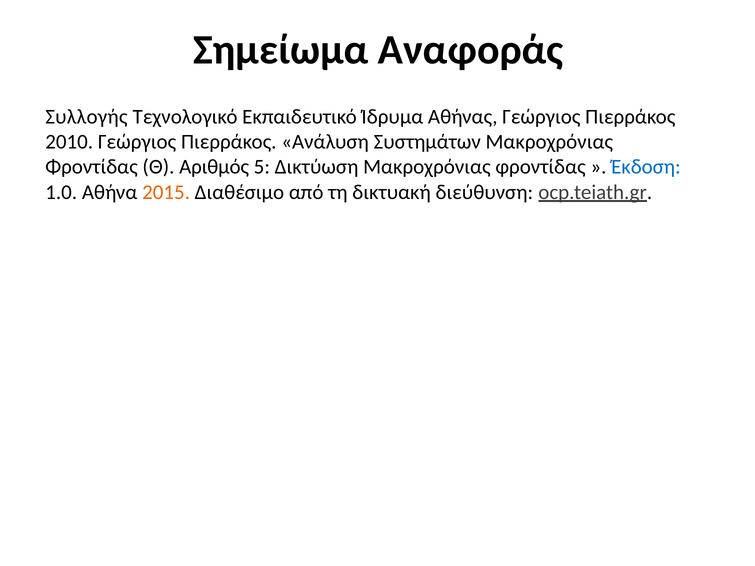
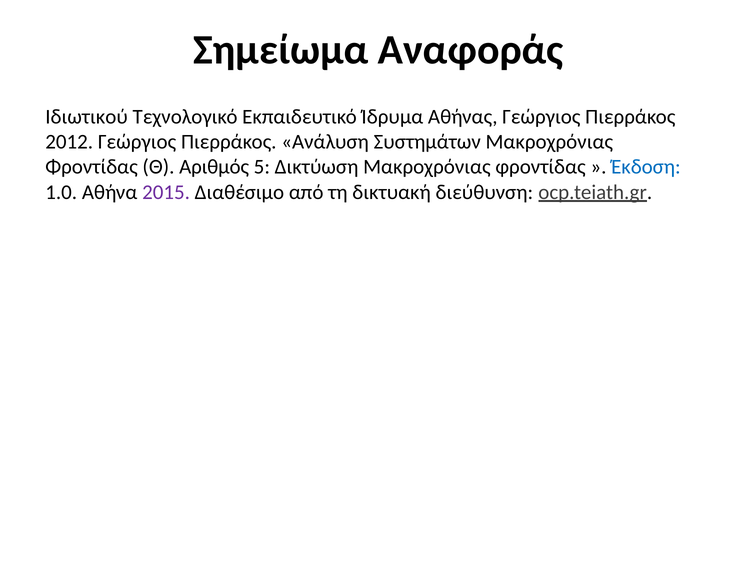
Συλλογής: Συλλογής -> Ιδιωτικού (87, 117)
2010: 2010 -> 2012 (69, 142)
2015 colour: orange -> purple (166, 192)
